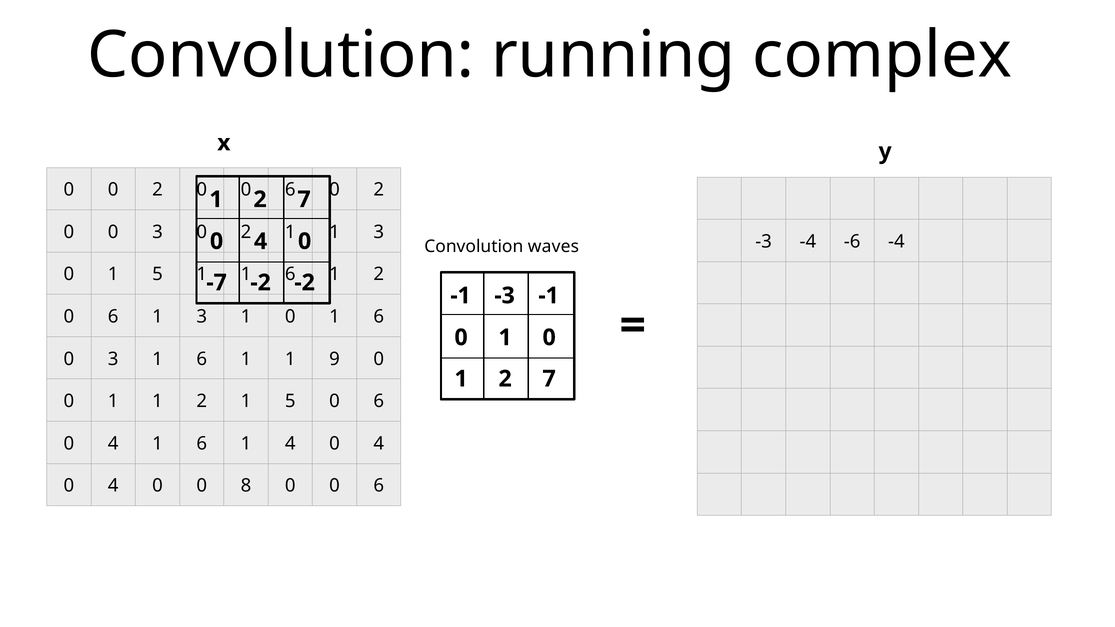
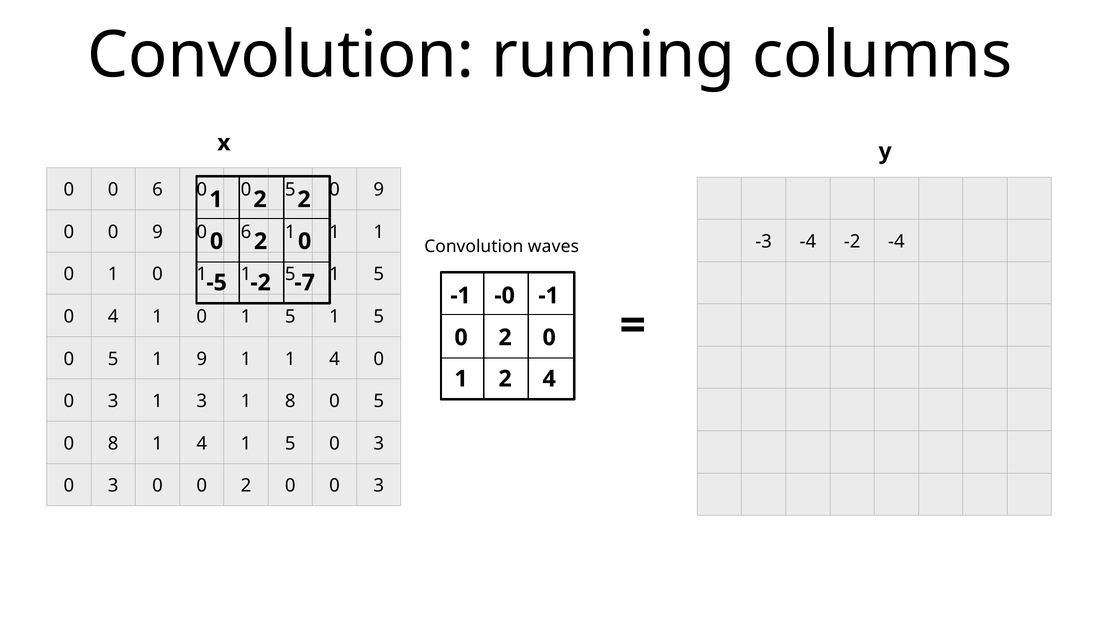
complex: complex -> columns (882, 55)
0 0 2: 2 -> 6 (157, 190)
6: 6 -> 5 (290, 190)
2: 2 -> 9 (379, 190)
7: 7 -> 2 (304, 200)
0 0 3: 3 -> 9 (157, 232)
2: 2 -> 6 (246, 232)
3: 3 -> 1 (379, 232)
4: 4 -> 2 (261, 241)
-4 -6: -6 -> -2 (852, 242)
0 1 5: 5 -> 0 (157, 274)
6: 6 -> 5 (290, 274)
2: 2 -> 5 (379, 274)
-7: -7 -> -5 (217, 283)
-2 -2: -2 -> -7 (305, 283)
-1 -3: -3 -> -0 (504, 296)
6: 6 -> 4 (113, 317)
3: 3 -> 0 (202, 317)
0: 0 -> 5 (290, 317)
6: 6 -> 5 (379, 317)
1: 1 -> 2 (505, 338)
3: 3 -> 5 (113, 359)
6: 6 -> 9 (202, 359)
1 1 9: 9 -> 4 (335, 359)
7: 7 -> 4 (549, 379)
1: 1 -> 3 (113, 401)
2: 2 -> 3 (202, 401)
5: 5 -> 8 (290, 401)
6: 6 -> 5 (379, 401)
4: 4 -> 8 (113, 444)
6: 6 -> 4 (202, 444)
4: 4 -> 5 (290, 444)
4: 4 -> 3 (379, 444)
4: 4 -> 3 (113, 486)
0 0 8: 8 -> 2 (246, 486)
6: 6 -> 3 (379, 486)
